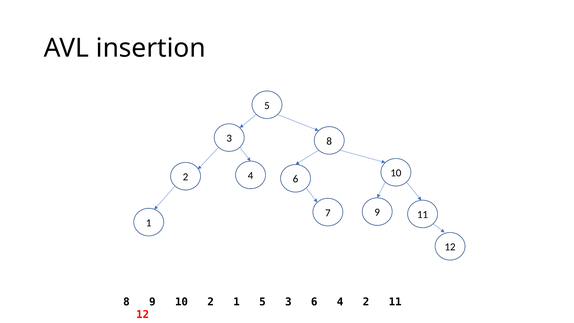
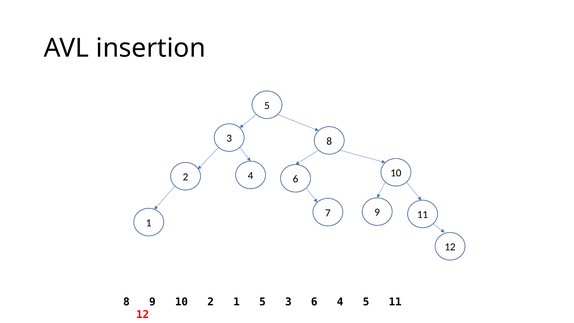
4 2: 2 -> 5 (366, 302)
